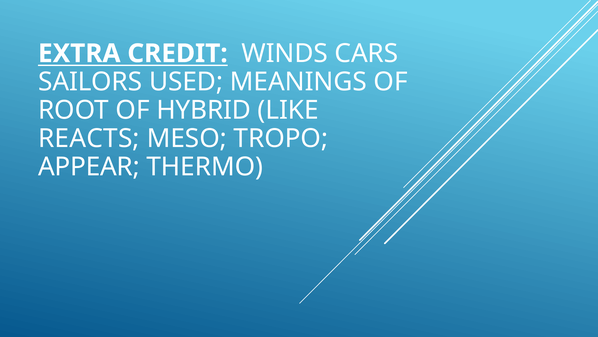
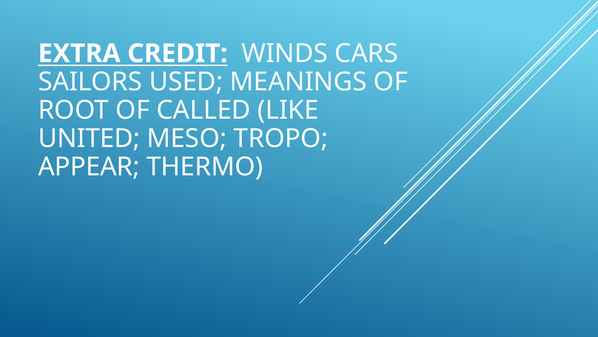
HYBRID: HYBRID -> CALLED (204, 110)
REACTS: REACTS -> UNITED (89, 138)
